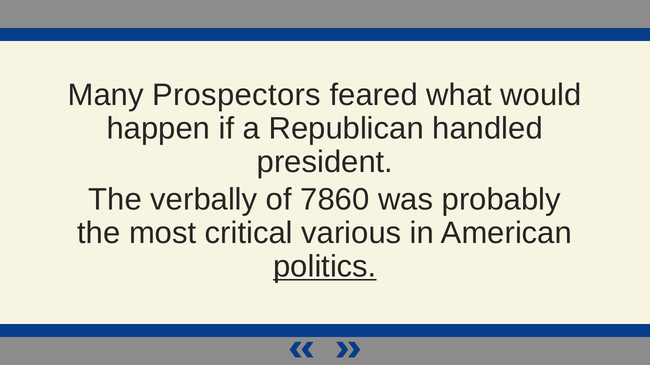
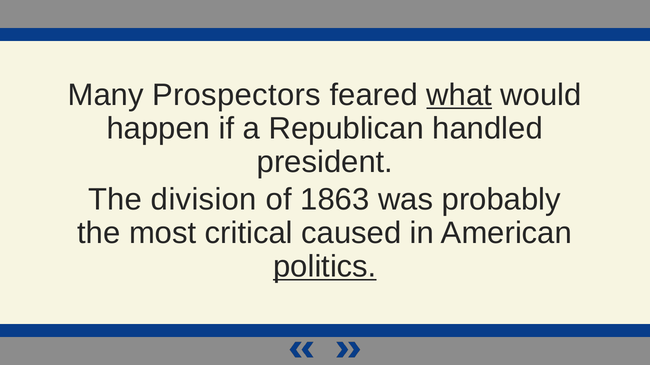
what underline: none -> present (459, 95)
verbally: verbally -> division (204, 200)
7860: 7860 -> 1863 (335, 200)
various: various -> caused (351, 233)
